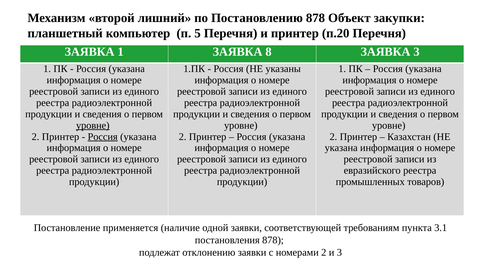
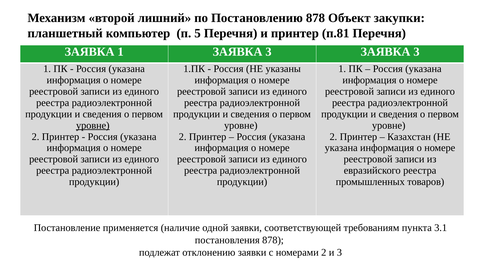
п.20: п.20 -> п.81 (336, 33)
1 ЗАЯВКА 8: 8 -> 3 (269, 52)
Россия underline: present -> none (103, 136)
